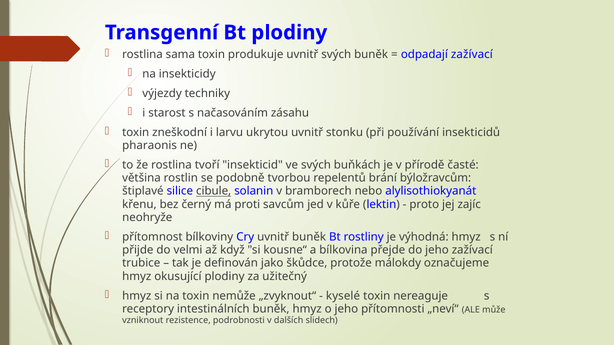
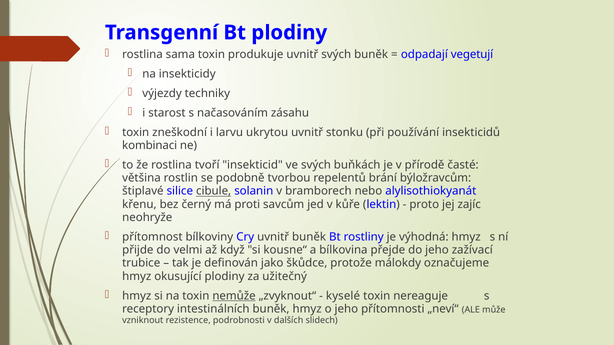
odpadají zažívací: zažívací -> vegetují (472, 54)
pharaonis: pharaonis -> kombinaci (150, 146)
nemůže underline: none -> present (234, 296)
